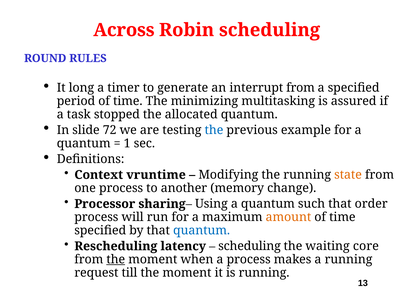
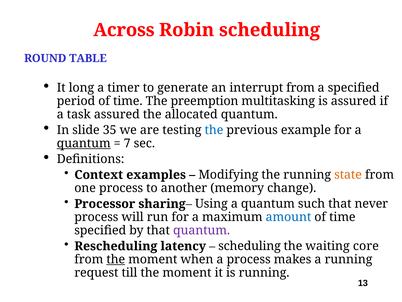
RULES: RULES -> TABLE (88, 58)
minimizing: minimizing -> preemption (205, 101)
task stopped: stopped -> assured (117, 114)
72: 72 -> 35 (110, 130)
quantum underline: none -> present (84, 143)
1: 1 -> 7 (127, 143)
vruntime: vruntime -> examples (156, 175)
order: order -> never (371, 204)
amount colour: orange -> blue (288, 217)
quantum colour: blue -> purple (202, 230)
